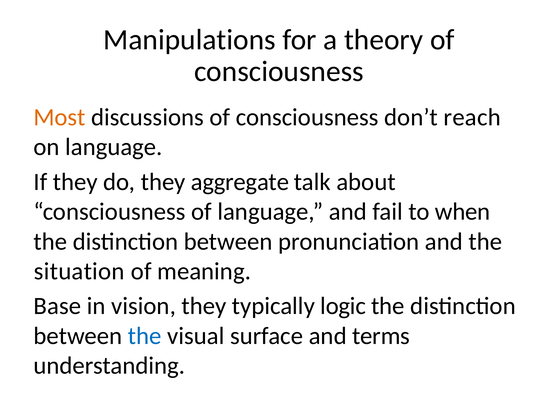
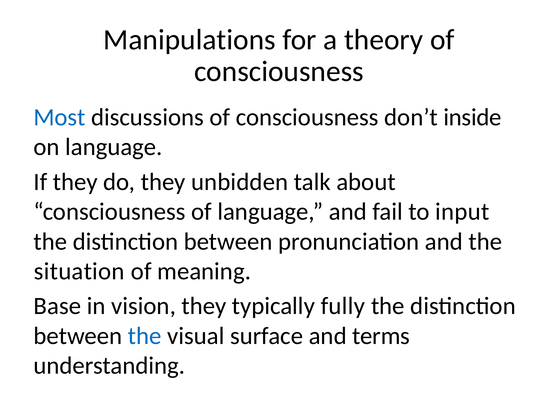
Most colour: orange -> blue (59, 117)
reach: reach -> inside (472, 117)
aggregate: aggregate -> unbidden (240, 182)
when: when -> input (462, 211)
logic: logic -> fully (343, 306)
